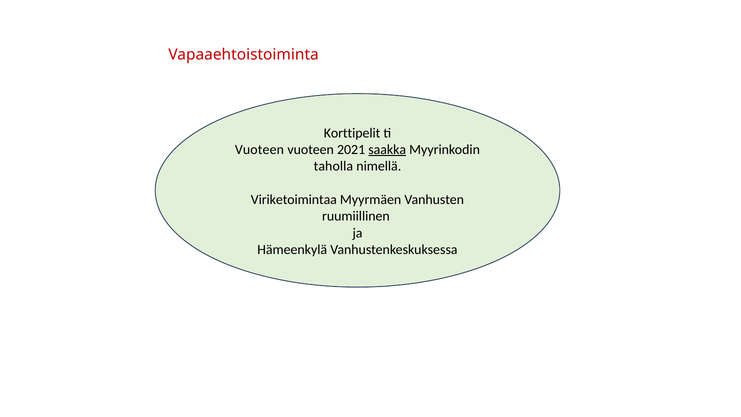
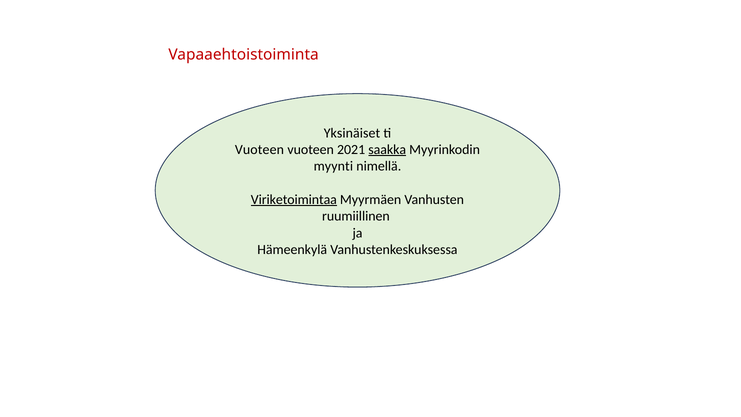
Korttipelit: Korttipelit -> Yksinäiset (352, 133)
taholla: taholla -> myynti (333, 166)
Viriketoimintaa underline: none -> present (294, 200)
